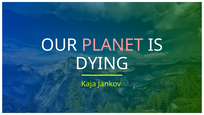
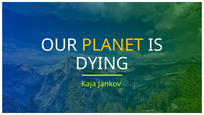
PLANET colour: pink -> yellow (113, 45)
